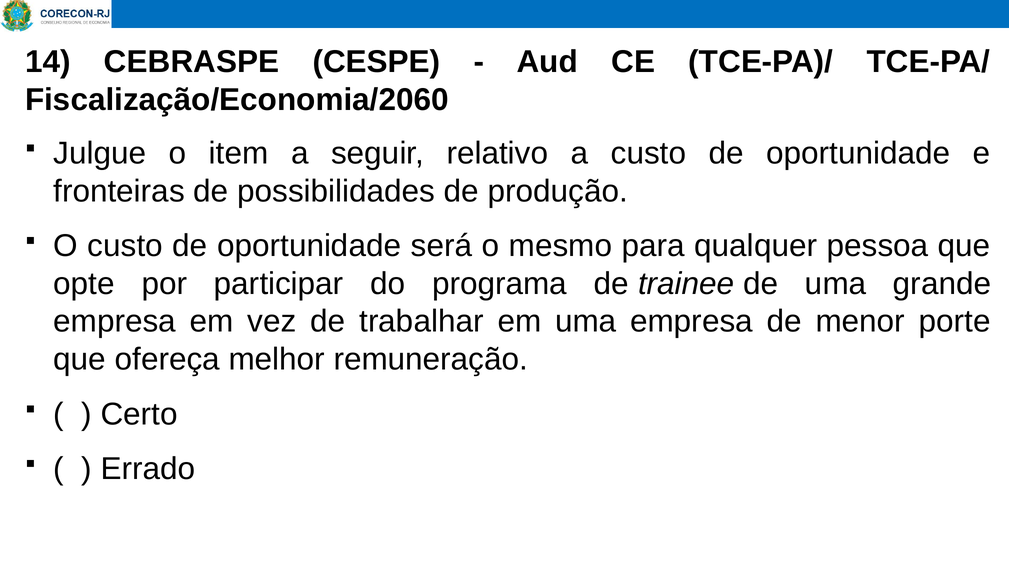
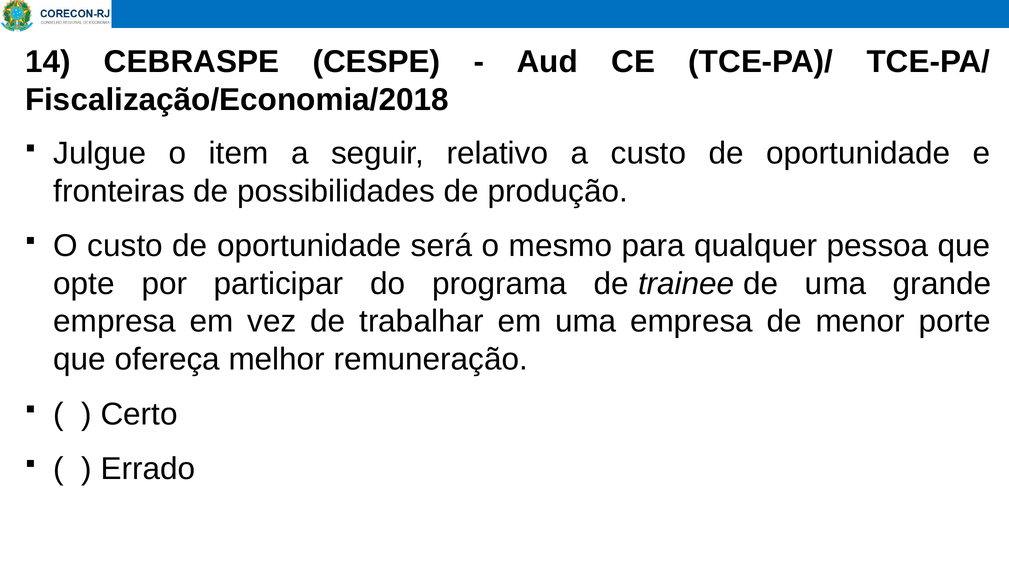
Fiscalização/Economia/2060: Fiscalização/Economia/2060 -> Fiscalização/Economia/2018 (237, 100)
